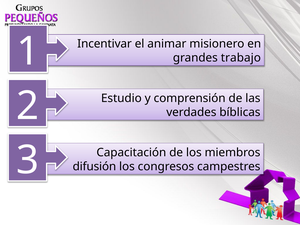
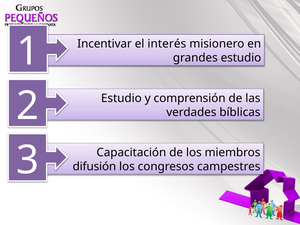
animar: animar -> interés (167, 44)
grandes trabajo: trabajo -> estudio (241, 58)
